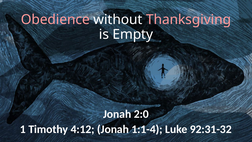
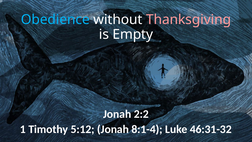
Obedience colour: pink -> light blue (55, 20)
2:0: 2:0 -> 2:2 (141, 114)
4:12: 4:12 -> 5:12 (83, 129)
1:1-4: 1:1-4 -> 8:1-4 (147, 129)
92:31-32: 92:31-32 -> 46:31-32 (211, 129)
